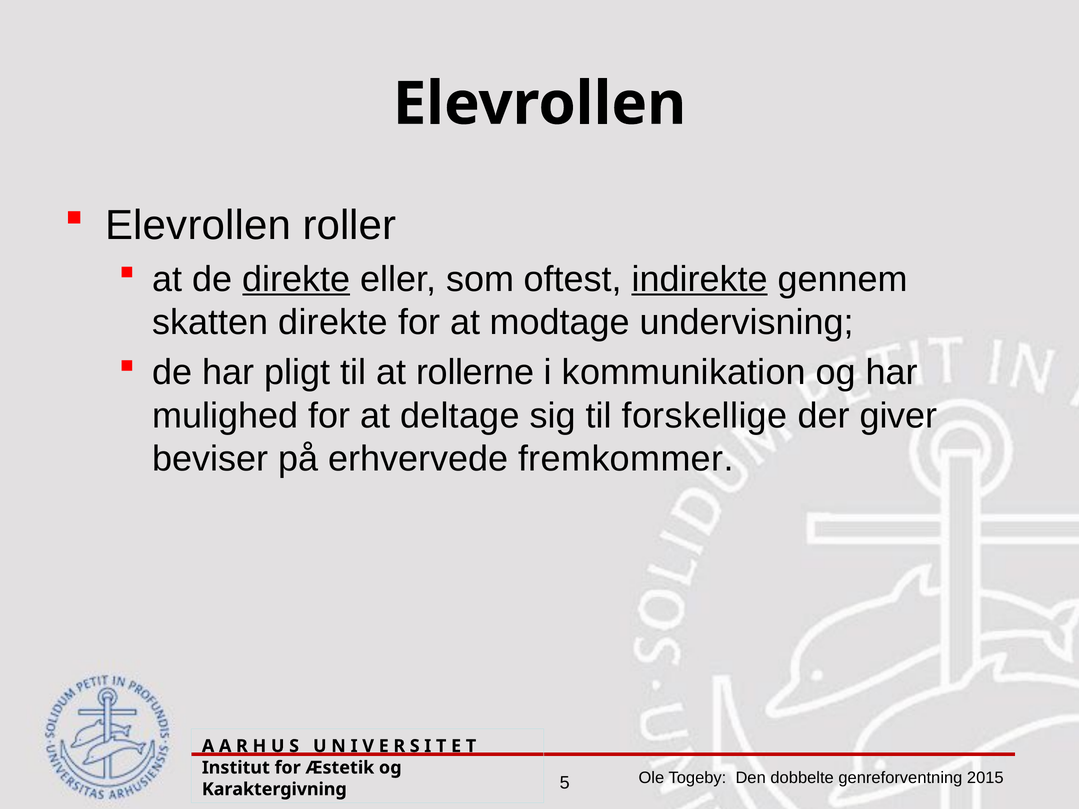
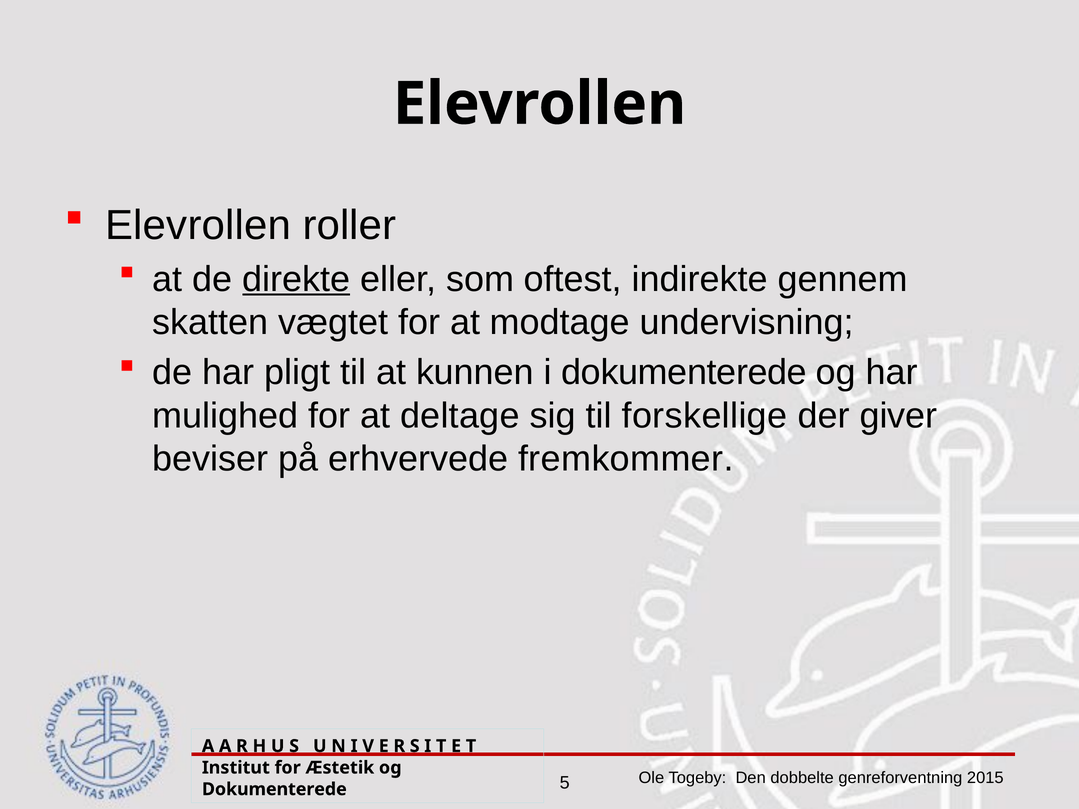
indirekte underline: present -> none (700, 279)
skatten direkte: direkte -> vægtet (333, 322)
rollerne: rollerne -> kunnen (475, 373)
i kommunikation: kommunikation -> dokumenterede (684, 373)
Karaktergivning: Karaktergivning -> Dokumenterede (274, 789)
